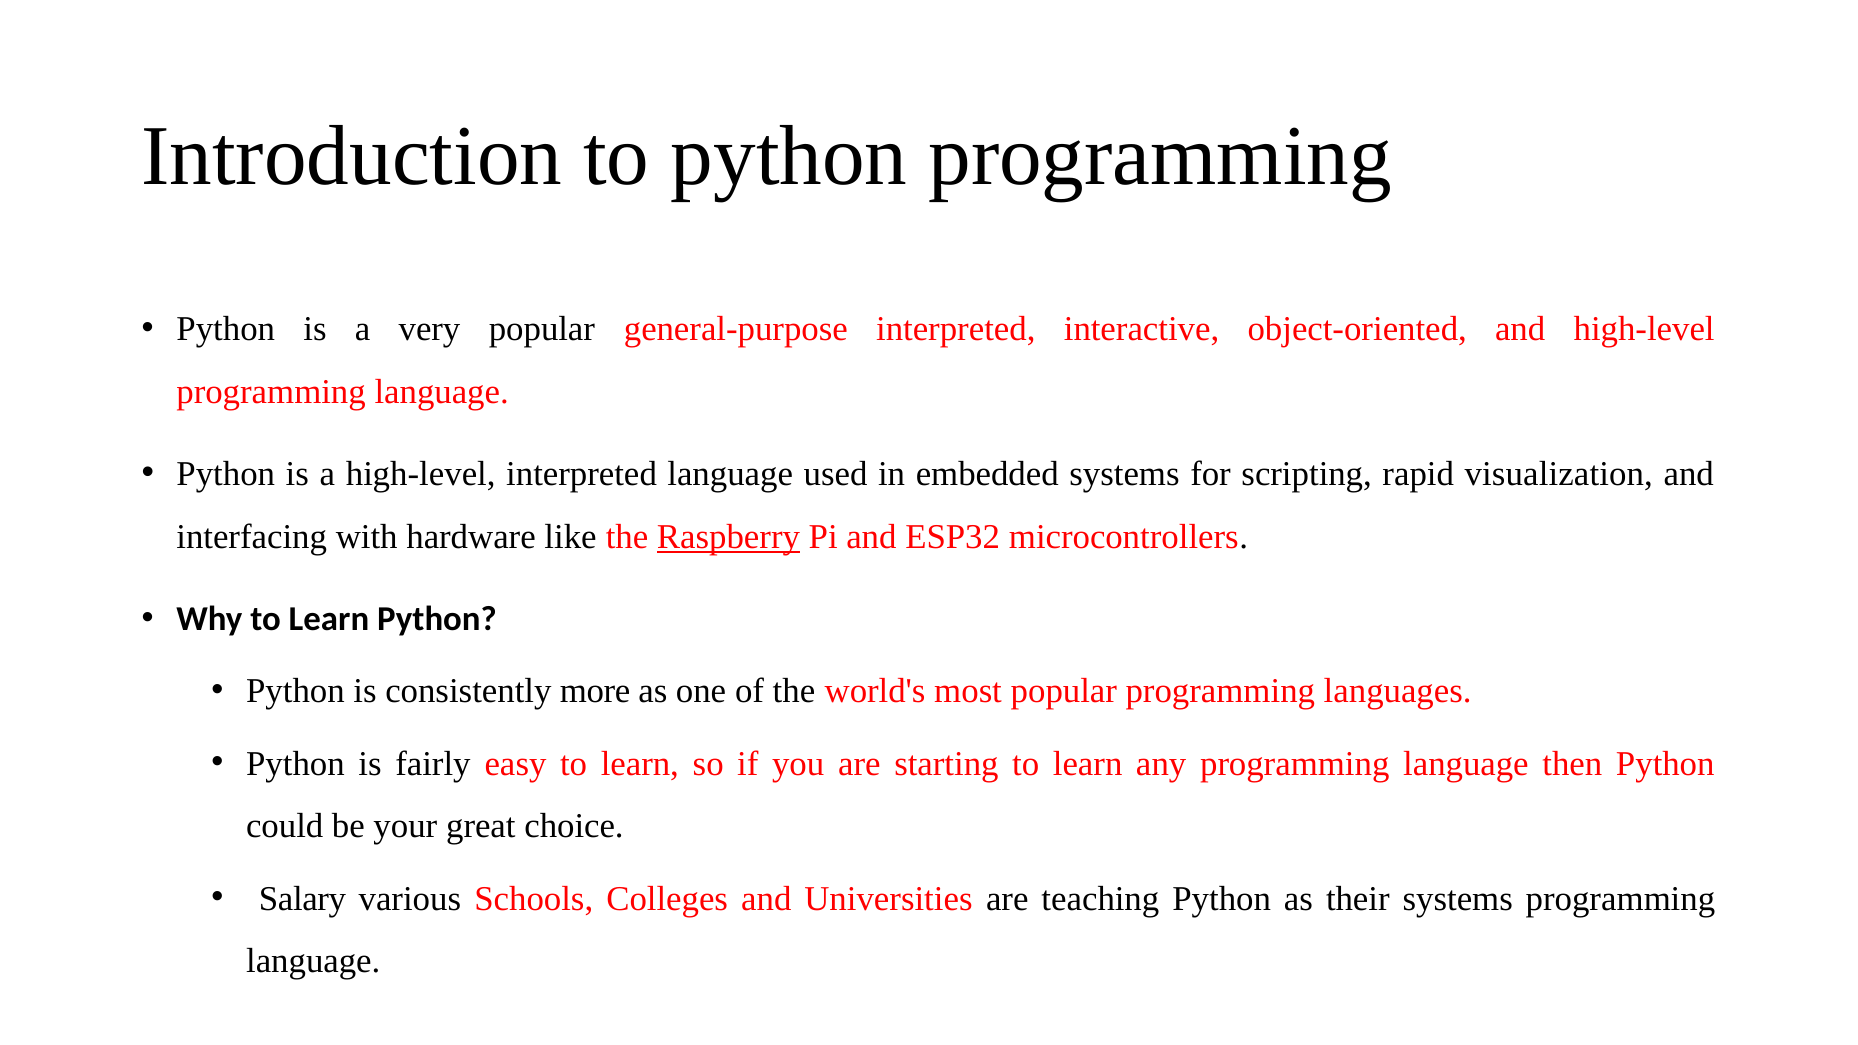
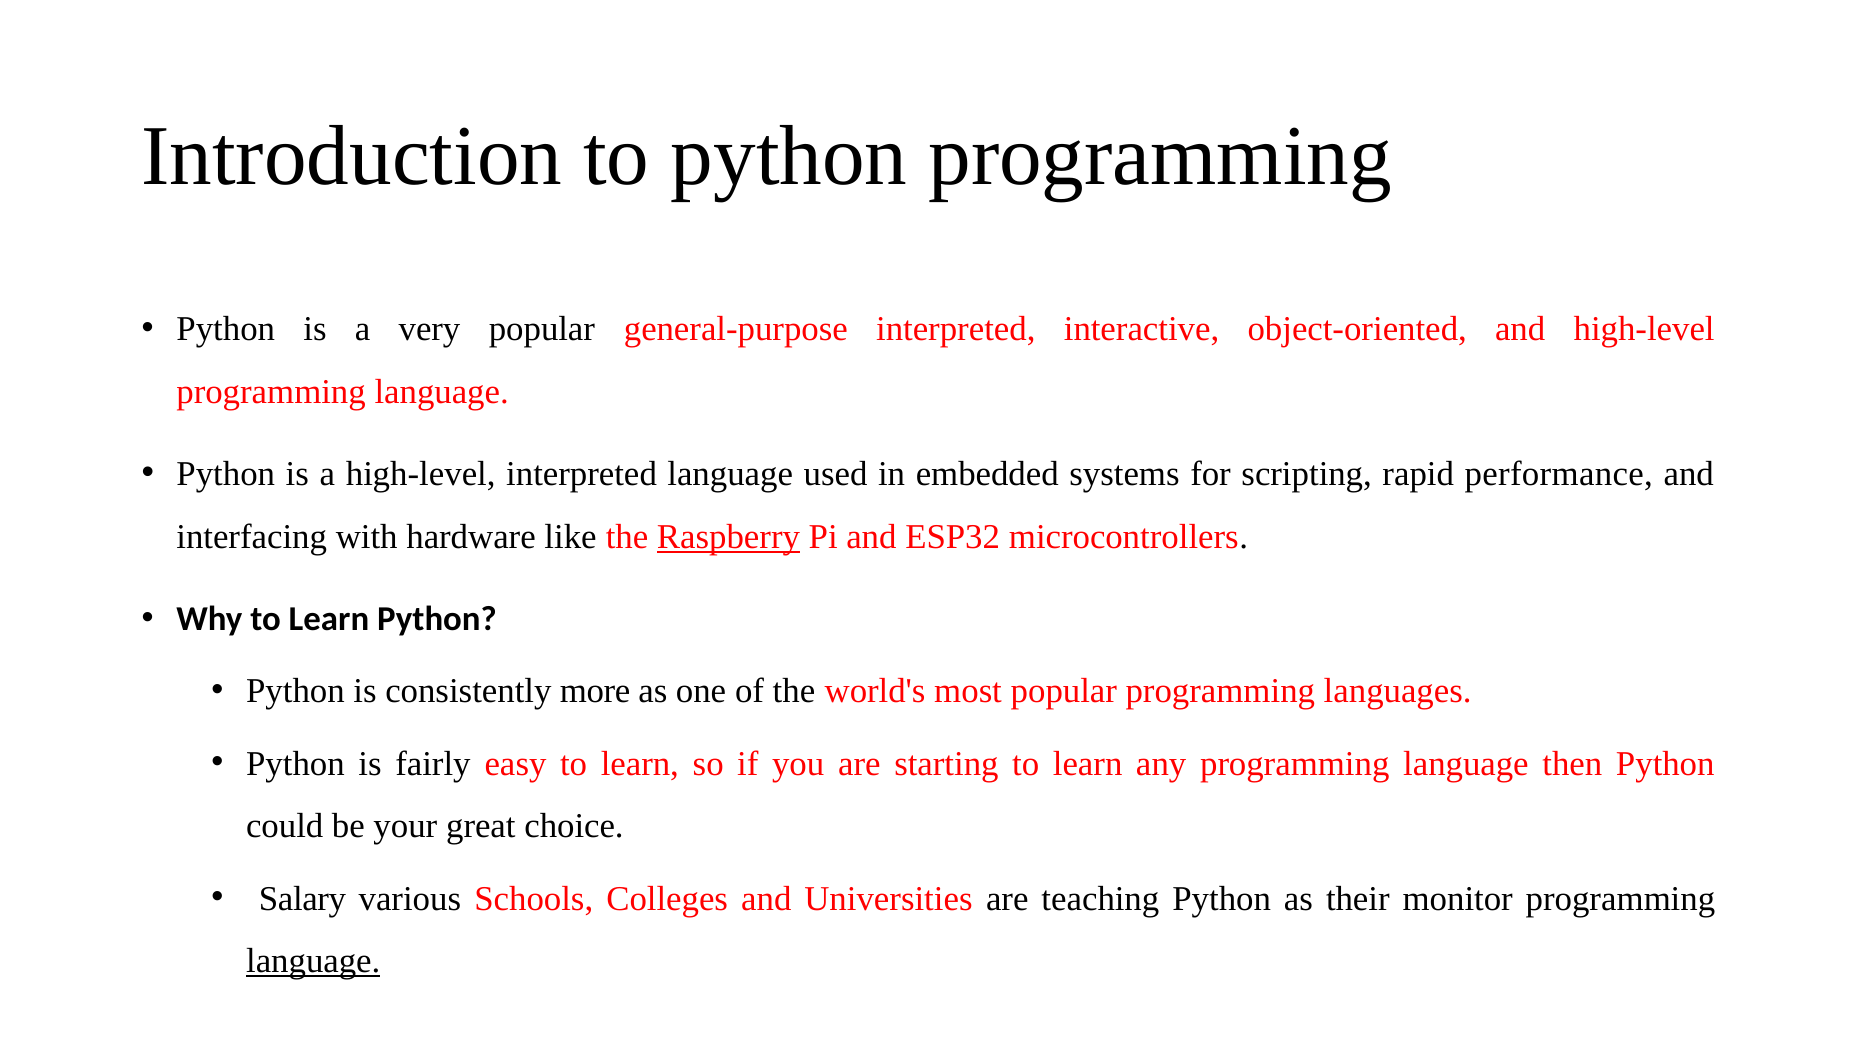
visualization: visualization -> performance (1559, 474)
their systems: systems -> monitor (1458, 899)
language underline: none -> present (313, 961)
